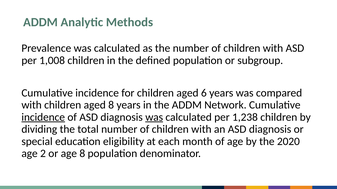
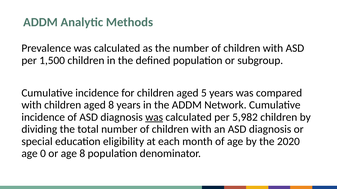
1,008: 1,008 -> 1,500 (52, 61)
6: 6 -> 5 (204, 93)
incidence underline: present -> none (43, 117)
1,238: 1,238 -> 5,982 (245, 117)
2: 2 -> 0 (43, 154)
